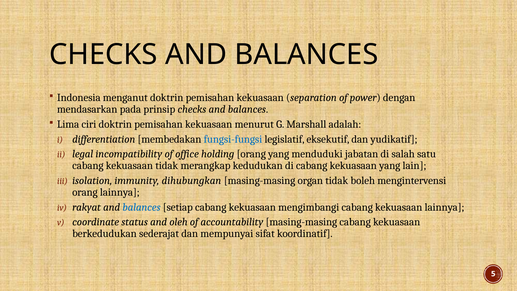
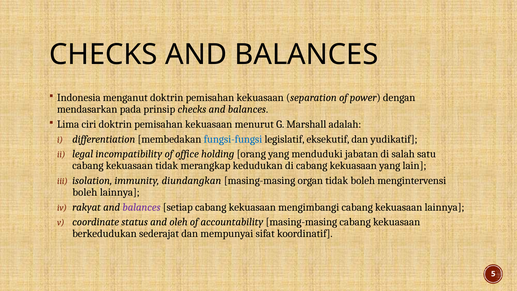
dihubungkan: dihubungkan -> diundangkan (191, 181)
orang: orang -> boleh (85, 192)
balances colour: blue -> purple (141, 207)
